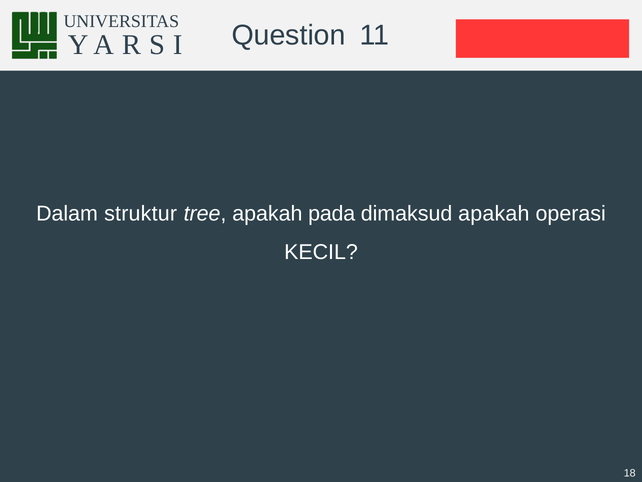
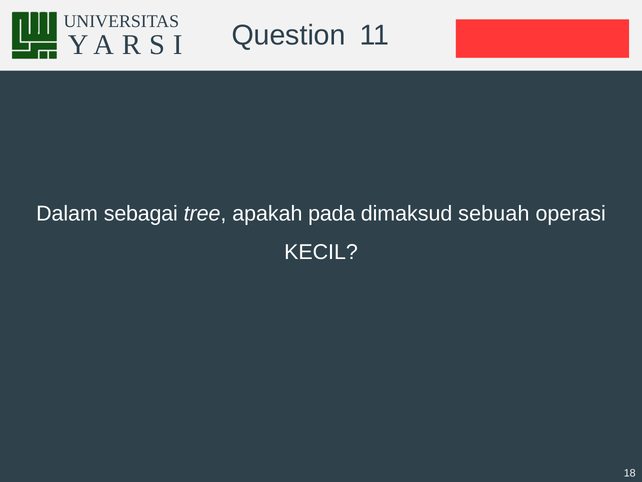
struktur: struktur -> sebagai (141, 213)
dimaksud apakah: apakah -> sebuah (494, 213)
